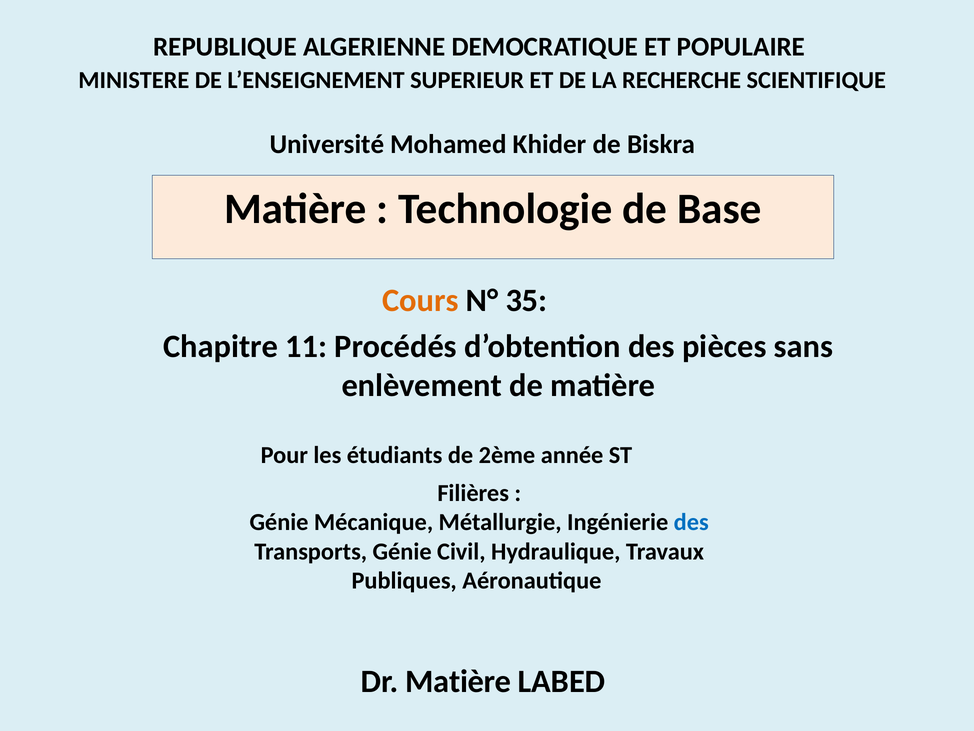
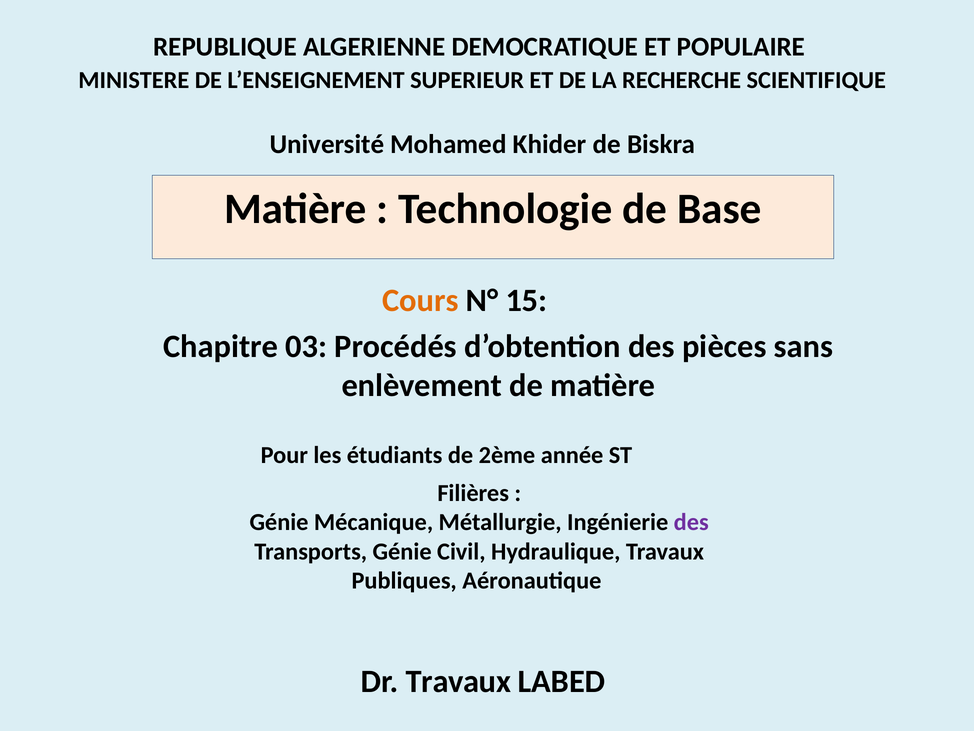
35: 35 -> 15 (526, 300)
11: 11 -> 03 (306, 346)
des colour: blue -> purple (691, 522)
Dr Matière: Matière -> Travaux (458, 681)
